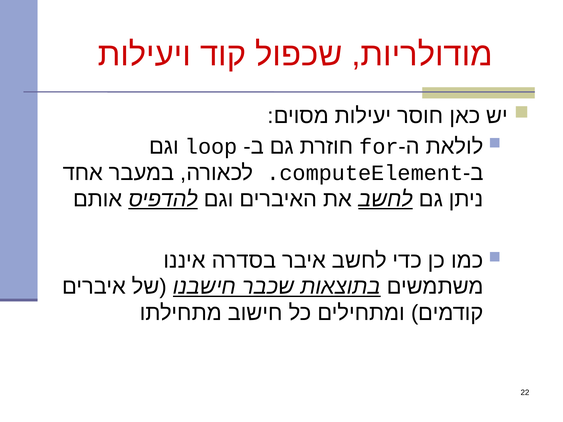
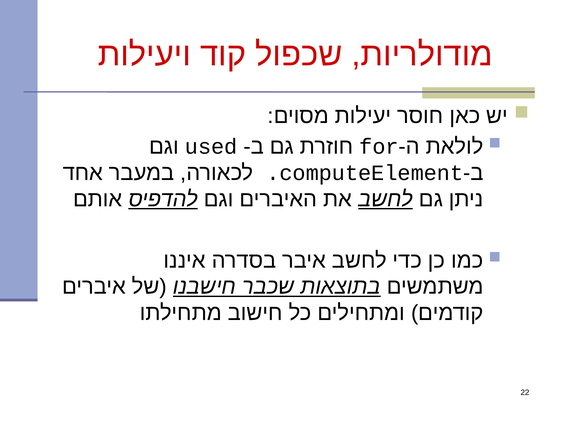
loop: loop -> used (211, 147)
